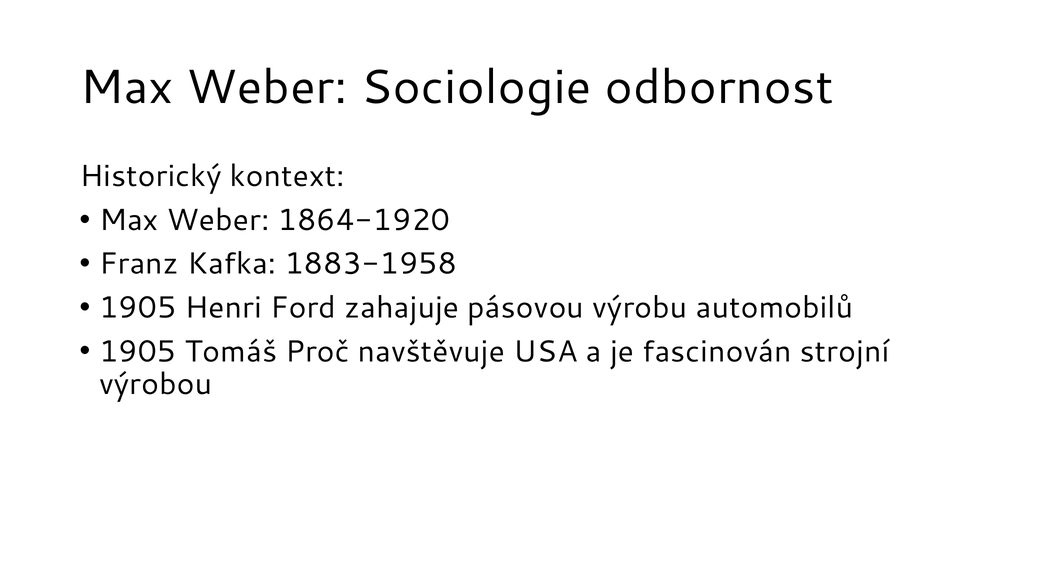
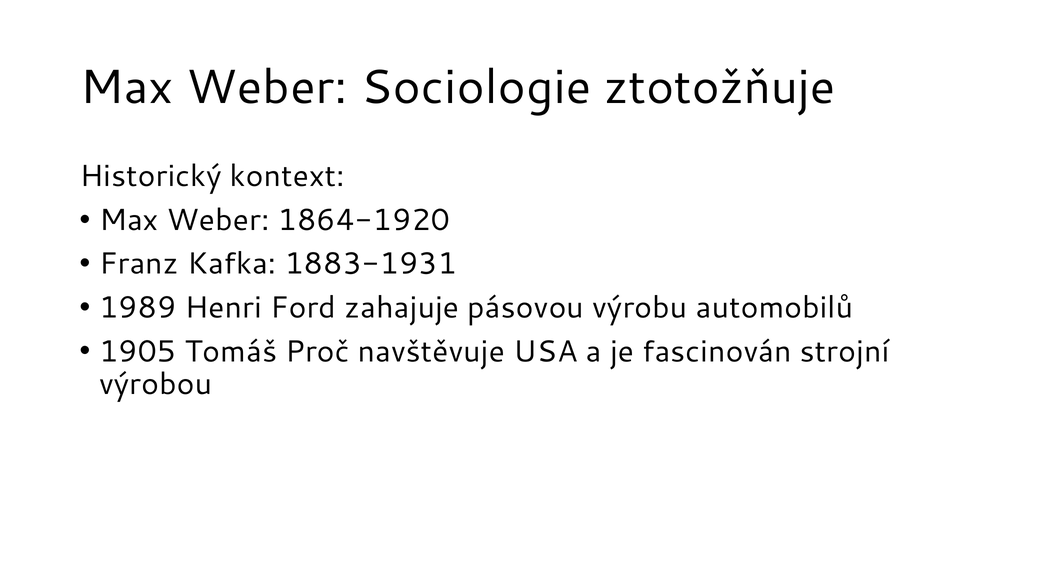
odbornost: odbornost -> ztotožňuje (720, 88)
1883-1958: 1883-1958 -> 1883-1931 (371, 264)
1905: 1905 -> 1989 (138, 308)
